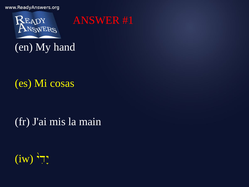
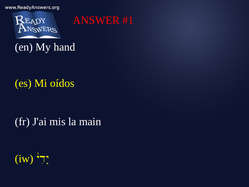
cosas: cosas -> oídos (62, 83)
